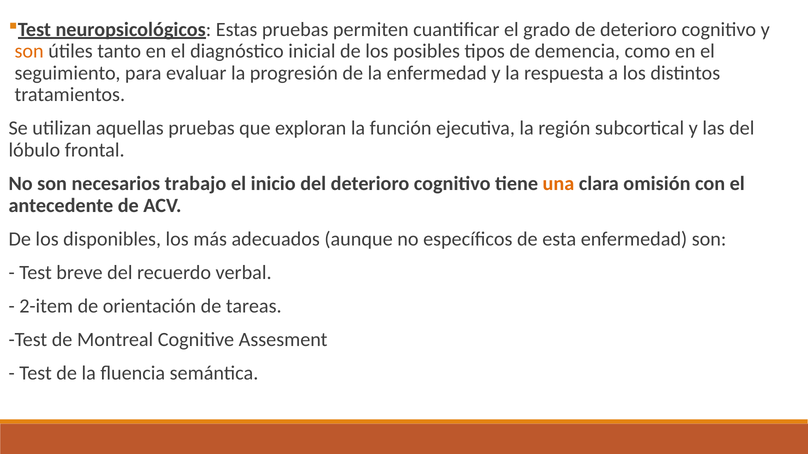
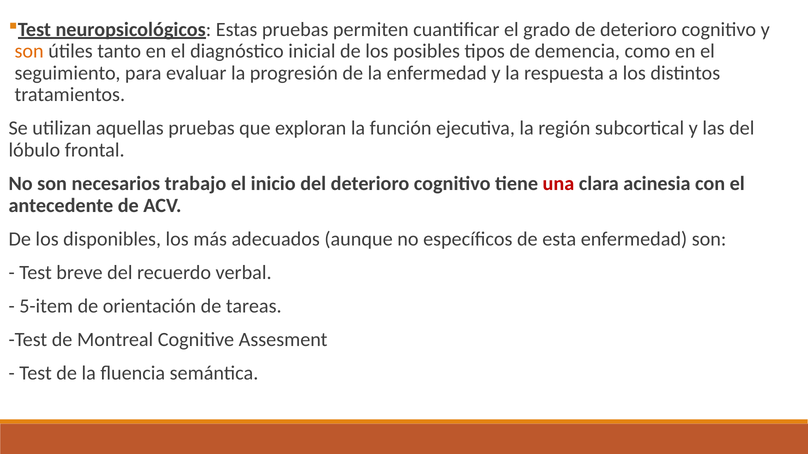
una colour: orange -> red (558, 184)
omisión: omisión -> acinesia (657, 184)
2-item: 2-item -> 5-item (46, 306)
